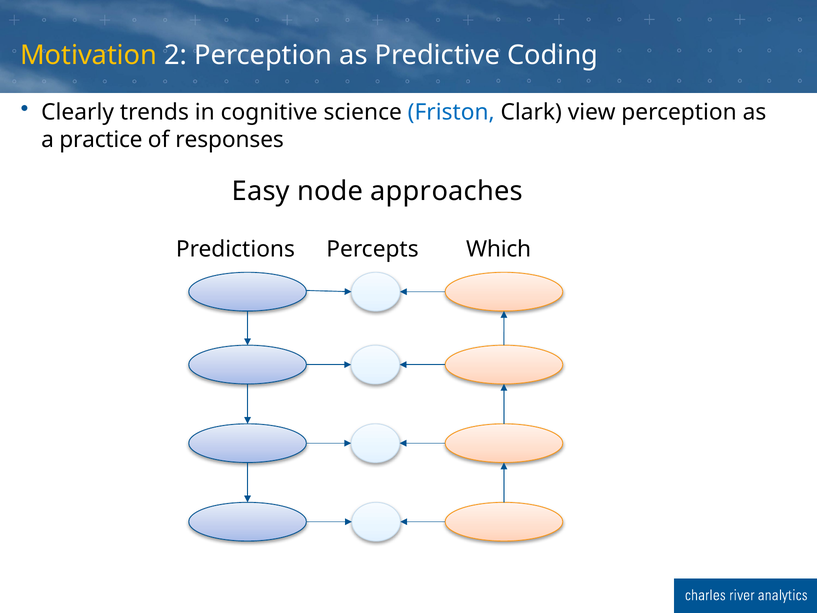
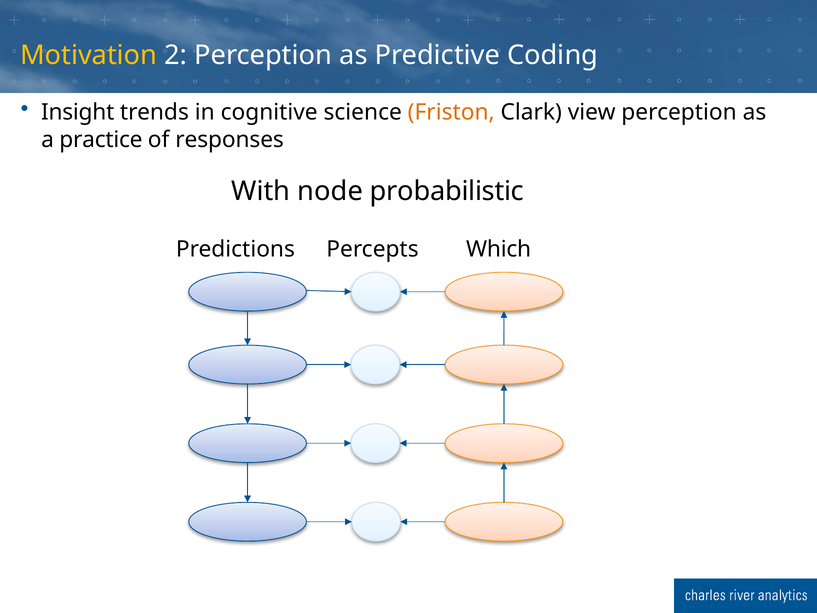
Clearly: Clearly -> Insight (78, 112)
Friston colour: blue -> orange (451, 112)
Easy: Easy -> With (261, 191)
approaches: approaches -> probabilistic (447, 191)
